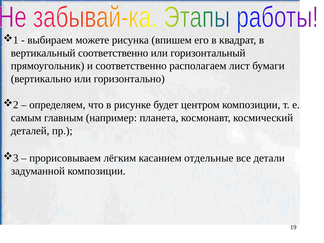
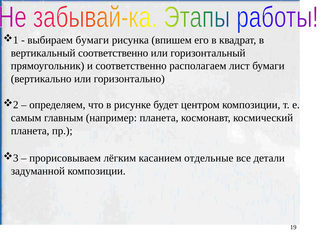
выбираем можете: можете -> бумаги (92, 40)
деталей: деталей -> планета (30, 131)
